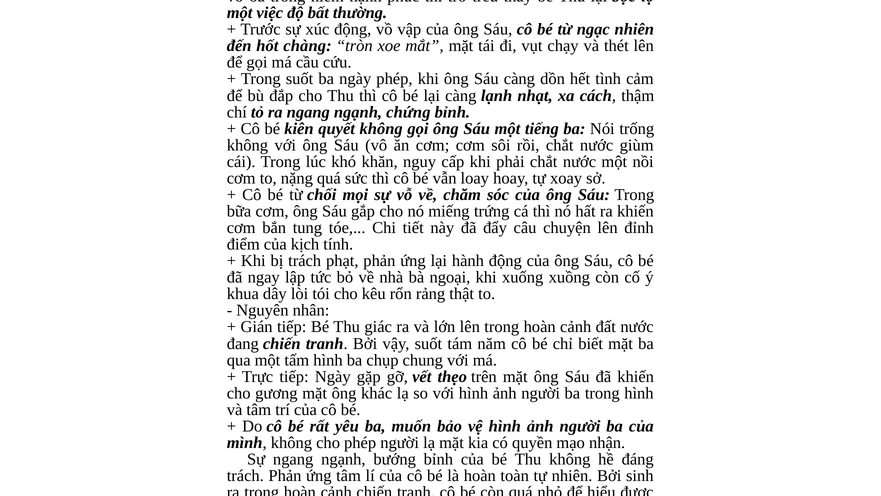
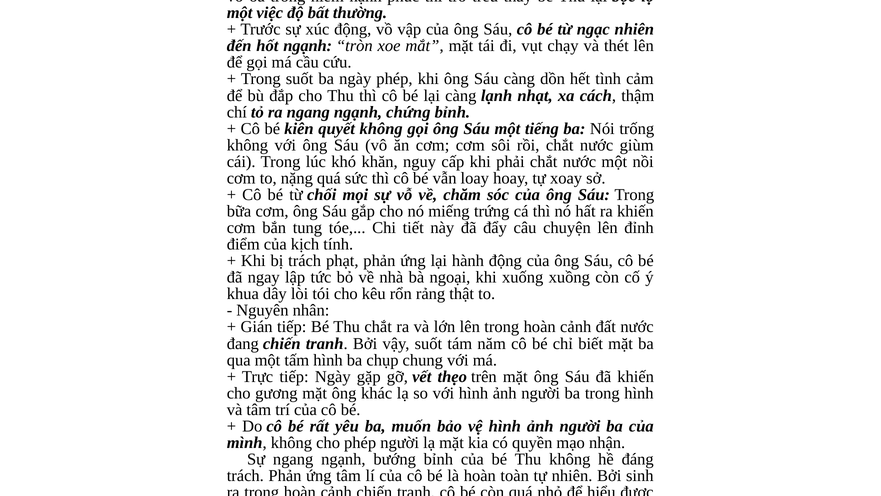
hốt chàng: chàng -> ngạnh (308, 46)
Thu giác: giác -> chắt (378, 327)
